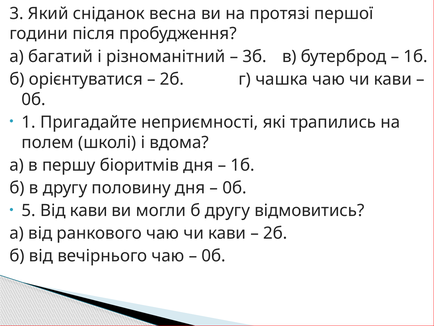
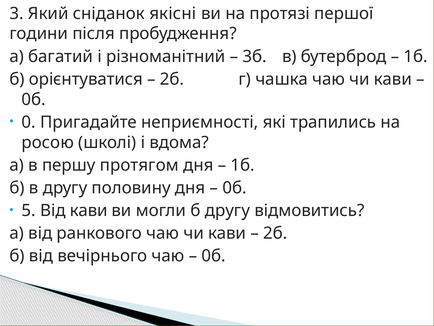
весна: весна -> якісні (173, 13)
1: 1 -> 0 (29, 122)
полем: полем -> росою (48, 142)
біоритмів: біоритмів -> протягом (139, 165)
